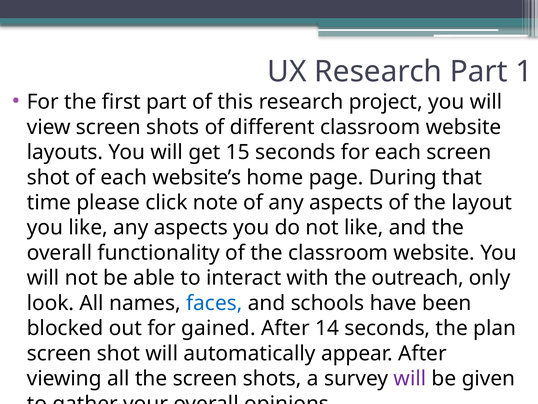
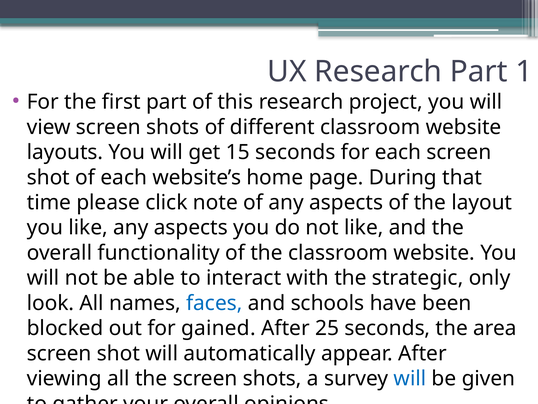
outreach: outreach -> strategic (418, 278)
14: 14 -> 25 (327, 328)
plan: plan -> area (495, 328)
will colour: purple -> blue (410, 378)
